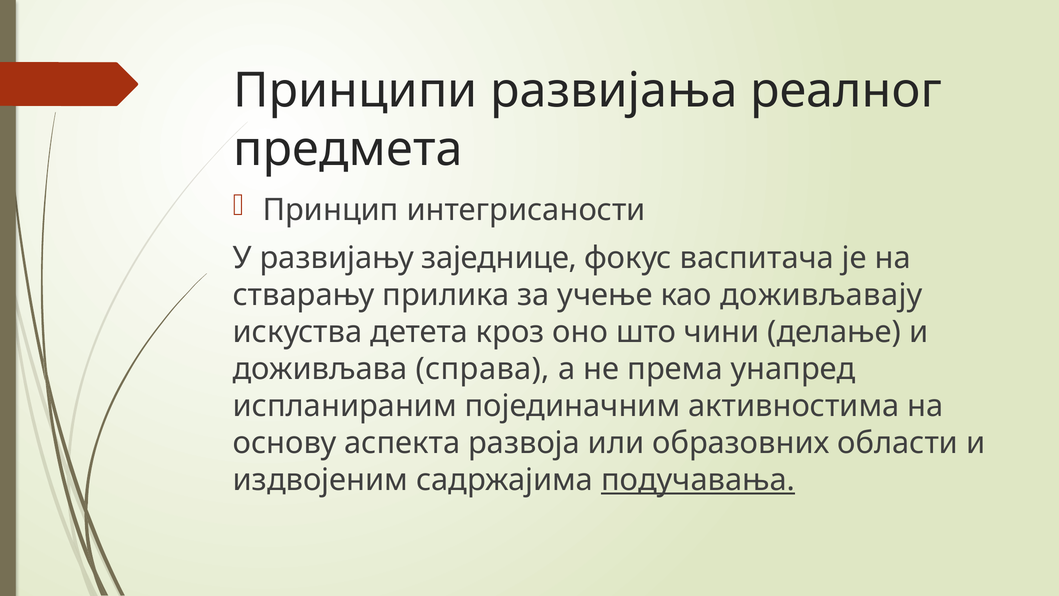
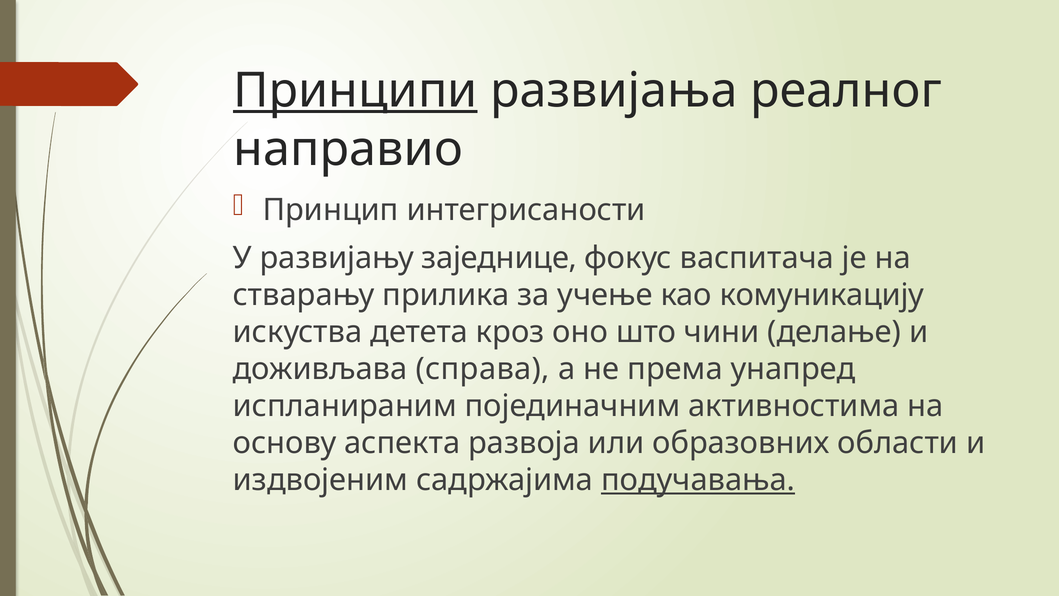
Принципи underline: none -> present (355, 91)
предмета: предмета -> направио (348, 149)
доживљавају: доживљавају -> комуникацију (822, 295)
